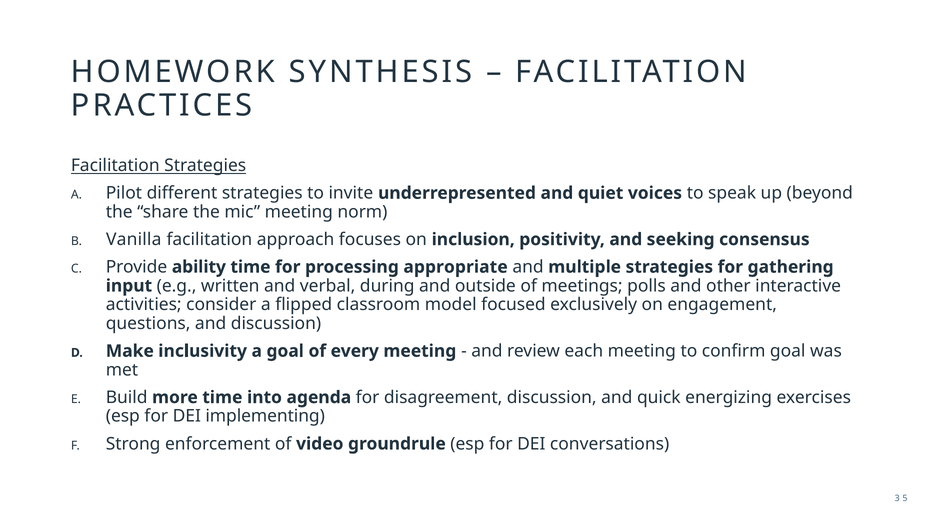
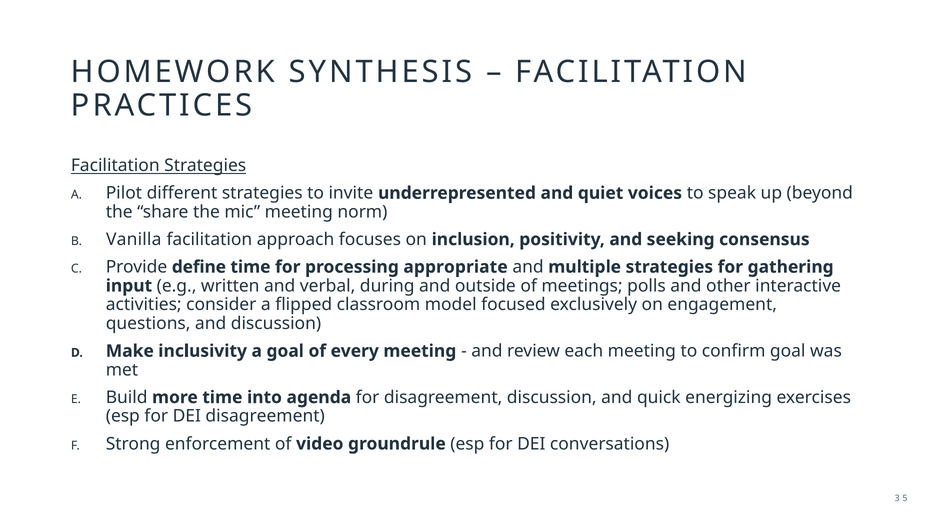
ability: ability -> define (199, 267)
DEI implementing: implementing -> disagreement (265, 416)
